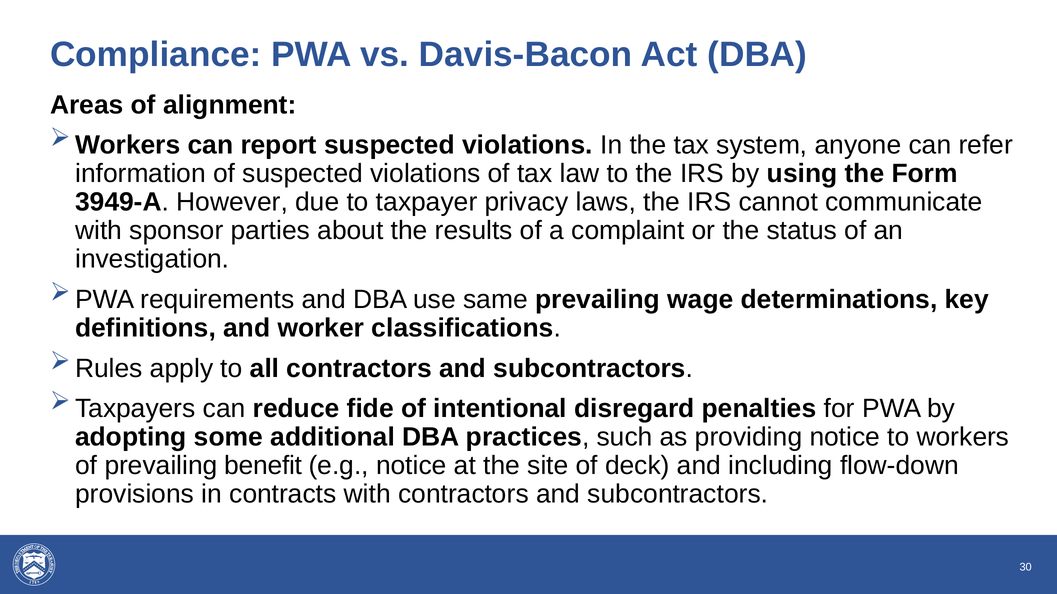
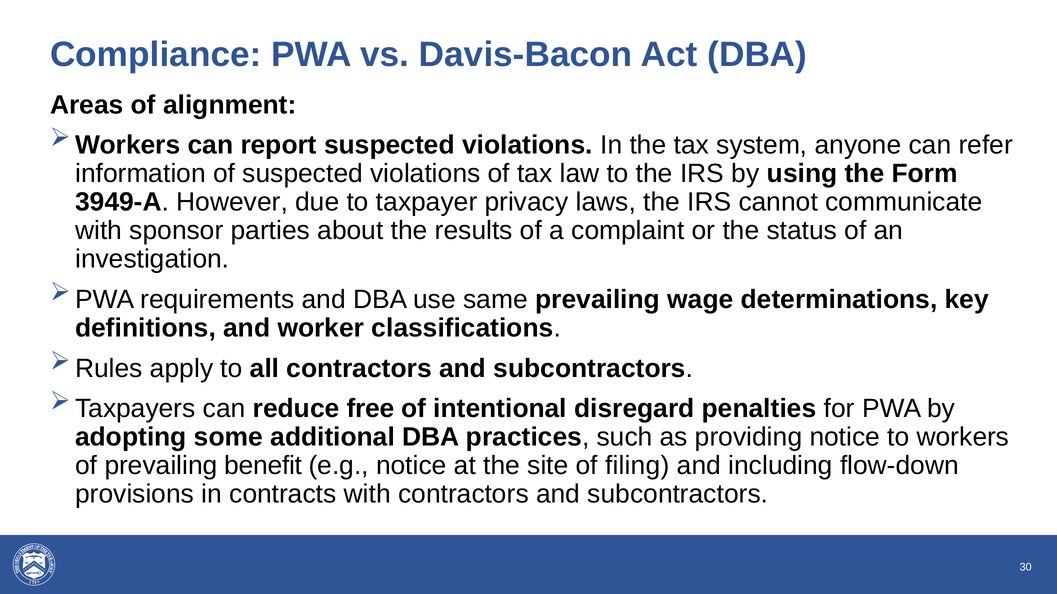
fide: fide -> free (370, 409)
deck: deck -> filing (637, 466)
